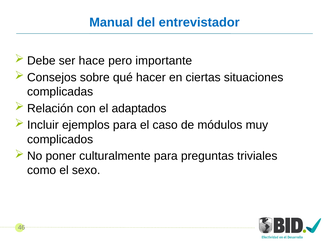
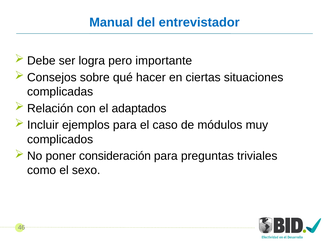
hace: hace -> logra (92, 61)
culturalmente: culturalmente -> consideración (115, 156)
